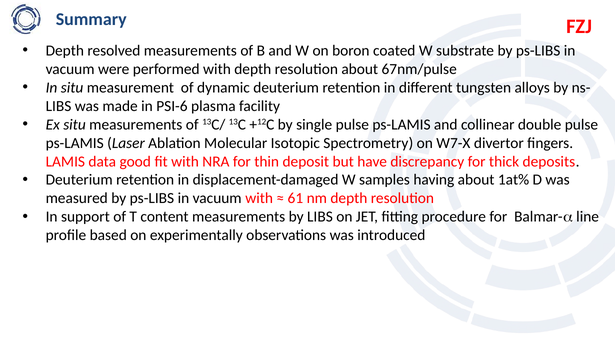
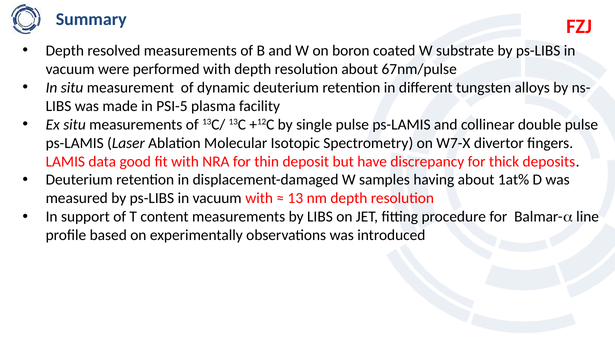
PSI-6: PSI-6 -> PSI-5 (172, 106)
61: 61 -> 13 (295, 198)
